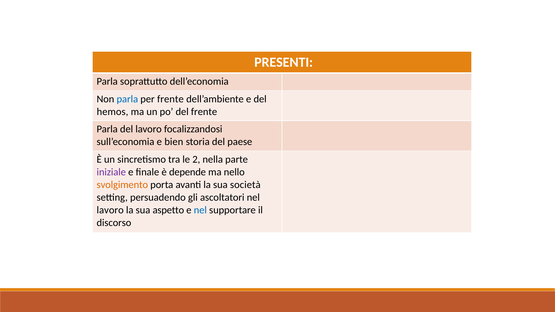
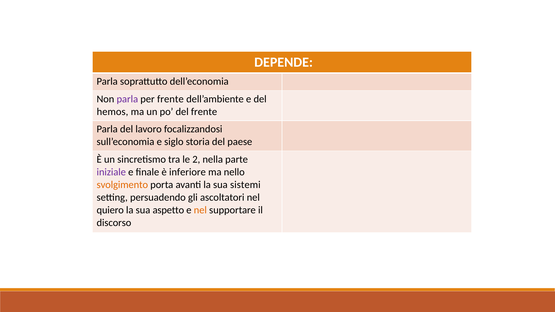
PRESENTI: PRESENTI -> DEPENDE (284, 62)
parla colour: blue -> purple (127, 99)
bien: bien -> siglo (174, 142)
depende: depende -> inferiore (187, 172)
società: società -> sistemi (245, 185)
lavoro: lavoro -> quiero (110, 210)
nel colour: blue -> orange (200, 210)
